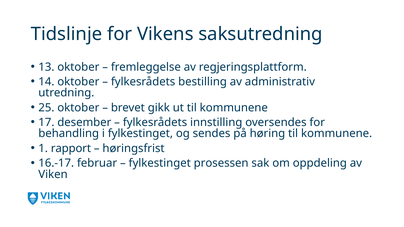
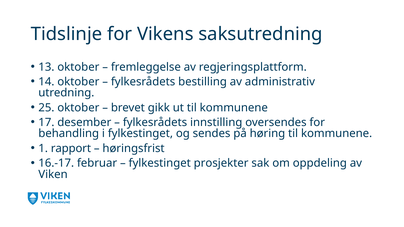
prosessen: prosessen -> prosjekter (221, 163)
